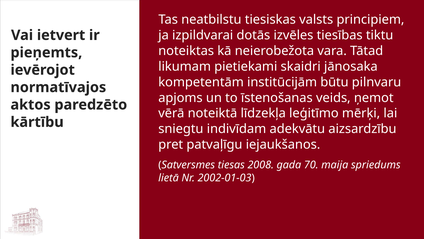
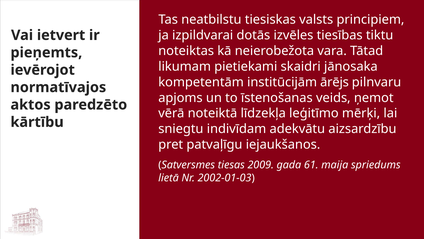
būtu: būtu -> ārējs (335, 82)
2008: 2008 -> 2009 (261, 165)
70: 70 -> 61 (311, 165)
